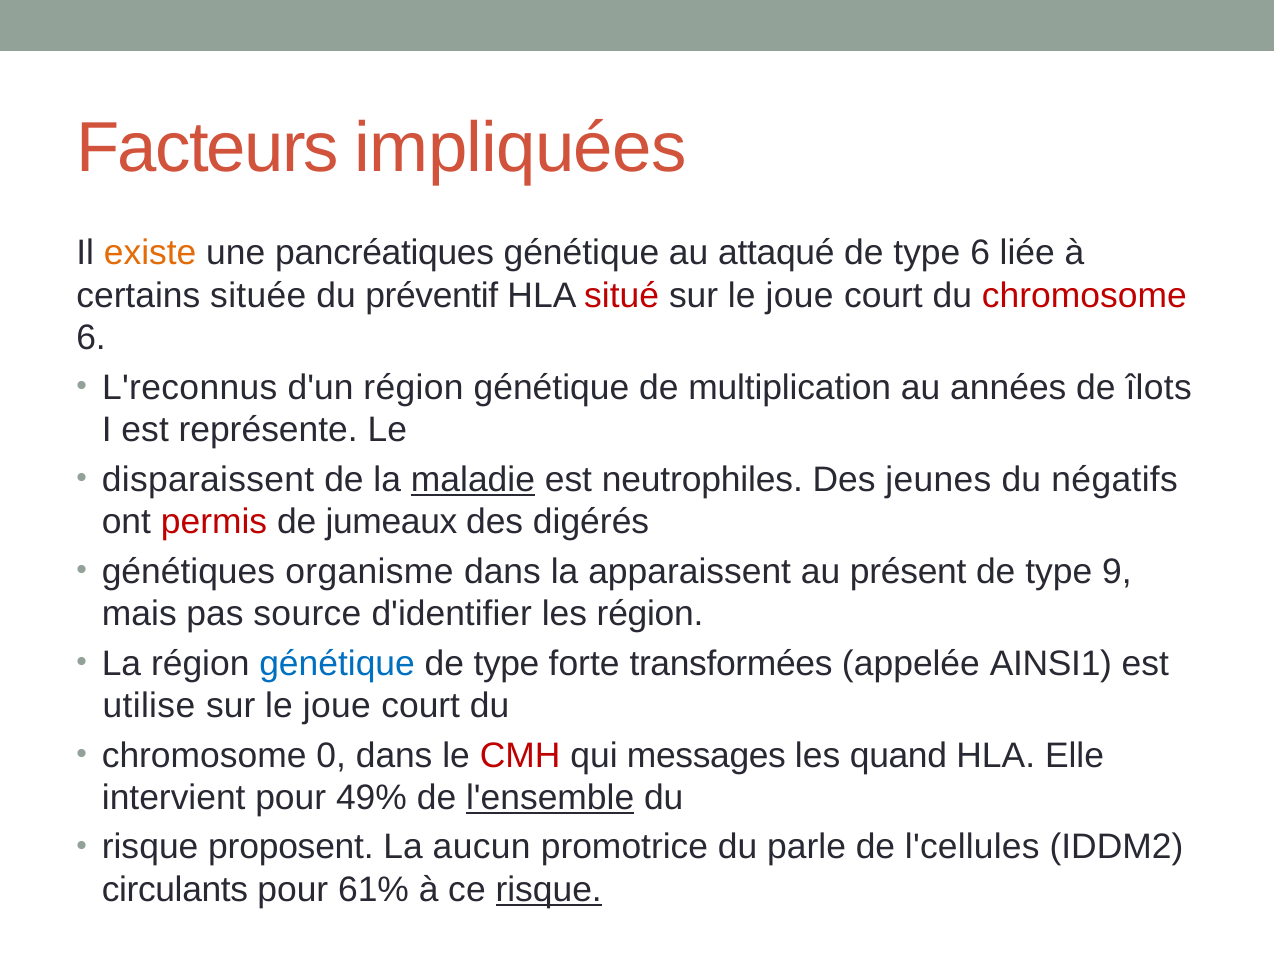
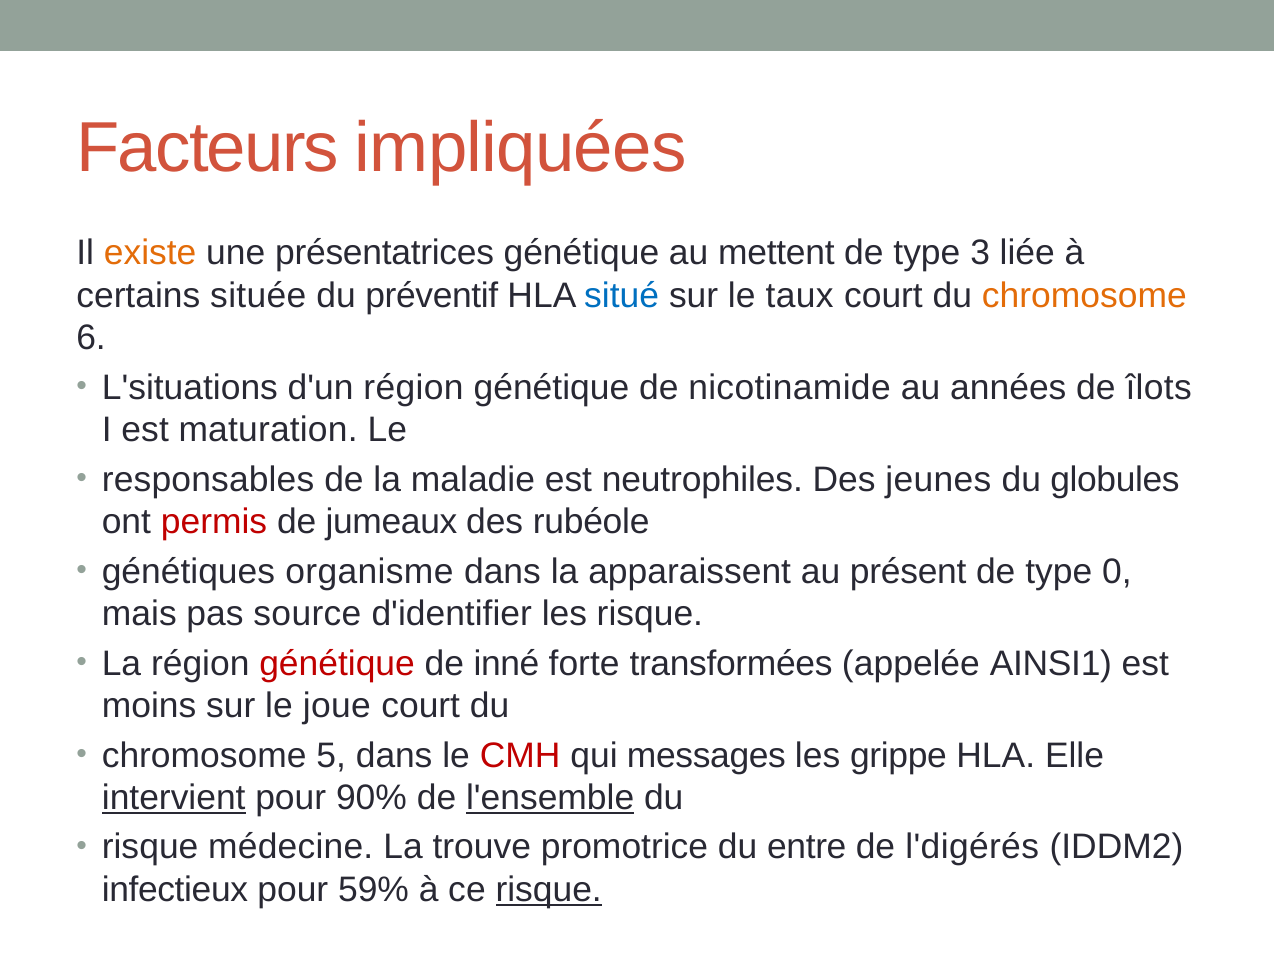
pancréatiques: pancréatiques -> présentatrices (385, 253)
attaqué: attaqué -> mettent (776, 253)
type 6: 6 -> 3 (980, 253)
situé colour: red -> blue (622, 296)
joue: joue -> taux (800, 296)
chromosome colour: red -> orange (1084, 296)
L'reconnus: L'reconnus -> L'situations (190, 388)
multiplication: multiplication -> nicotinamide (789, 388)
représente: représente -> maturation (268, 430)
disparaissent: disparaissent -> responsables (208, 480)
maladie underline: present -> none (473, 480)
négatifs: négatifs -> globules (1115, 480)
digérés: digérés -> rubéole (591, 522)
9: 9 -> 0 (1117, 572)
les région: région -> risque (650, 614)
génétique colour: blue -> red (337, 664)
type: type -> inné (506, 664)
utilise: utilise -> moins (149, 706)
0: 0 -> 5 (331, 756)
quand: quand -> grippe (898, 756)
intervient underline: none -> present (174, 798)
49%: 49% -> 90% (371, 798)
proposent: proposent -> médecine (291, 848)
aucun: aucun -> trouve (482, 848)
parle: parle -> entre (807, 848)
l'cellules: l'cellules -> l'digérés (972, 848)
circulants: circulants -> infectieux (175, 890)
61%: 61% -> 59% (373, 890)
